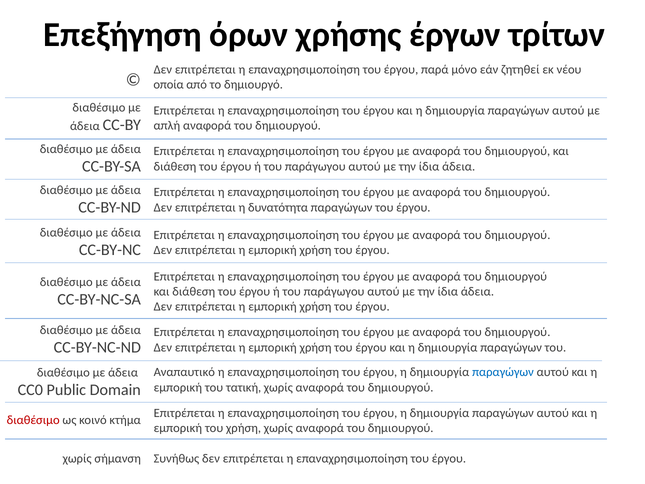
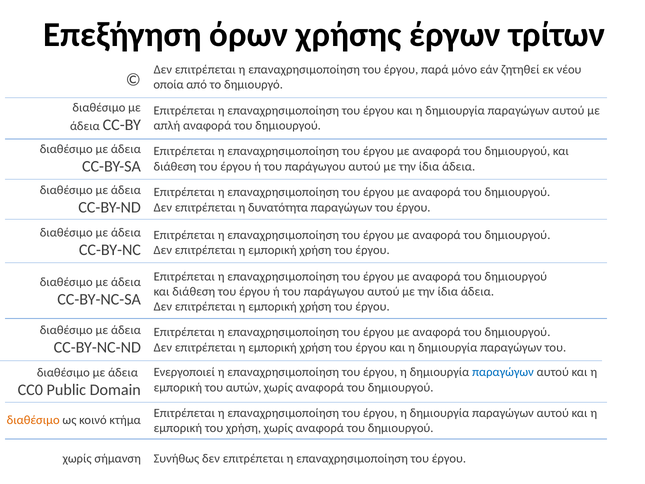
Αναπαυτικό: Αναπαυτικό -> Ενεργοποιεί (184, 372)
τατική: τατική -> αυτών (244, 387)
διαθέσιμο colour: red -> orange (33, 420)
